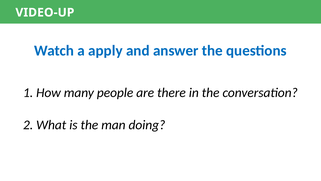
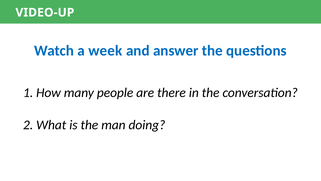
apply: apply -> week (105, 51)
